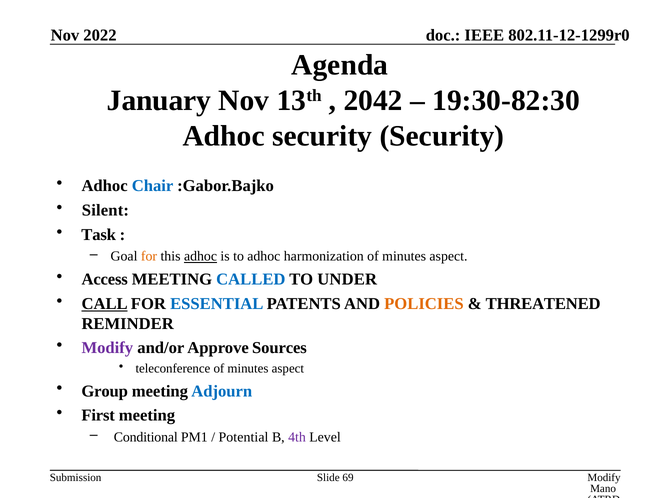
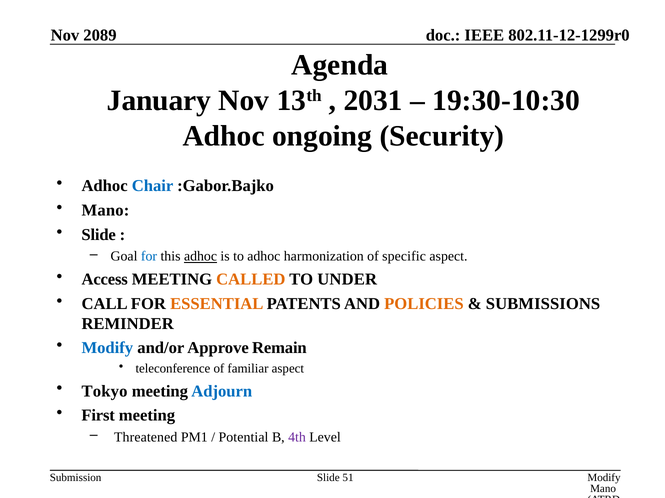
2022: 2022 -> 2089 (100, 35)
2042: 2042 -> 2031 (373, 101)
19:30-82:30: 19:30-82:30 -> 19:30-10:30 (506, 101)
Adhoc security: security -> ongoing (322, 136)
Silent: Silent -> Mano (105, 211)
Task: Task -> Slide (99, 235)
for colour: orange -> blue (149, 257)
harmonization of minutes: minutes -> specific (404, 257)
CALLED colour: blue -> orange (251, 280)
CALL underline: present -> none (105, 304)
ESSENTIAL colour: blue -> orange (217, 304)
THREATENED: THREATENED -> SUBMISSIONS (543, 304)
Modify colour: purple -> blue (107, 348)
Sources: Sources -> Remain (279, 348)
minutes: minutes -> familiar (248, 369)
Group: Group -> Tokyo (105, 392)
Conditional: Conditional -> Threatened (146, 438)
69: 69 -> 51 (348, 478)
